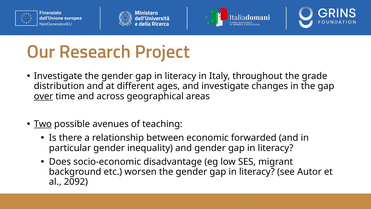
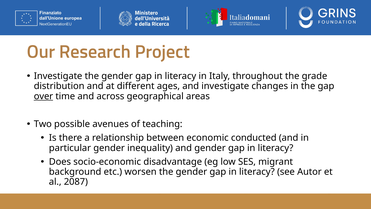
Two underline: present -> none (43, 124)
forwarded: forwarded -> conducted (254, 138)
2092: 2092 -> 2087 (76, 182)
